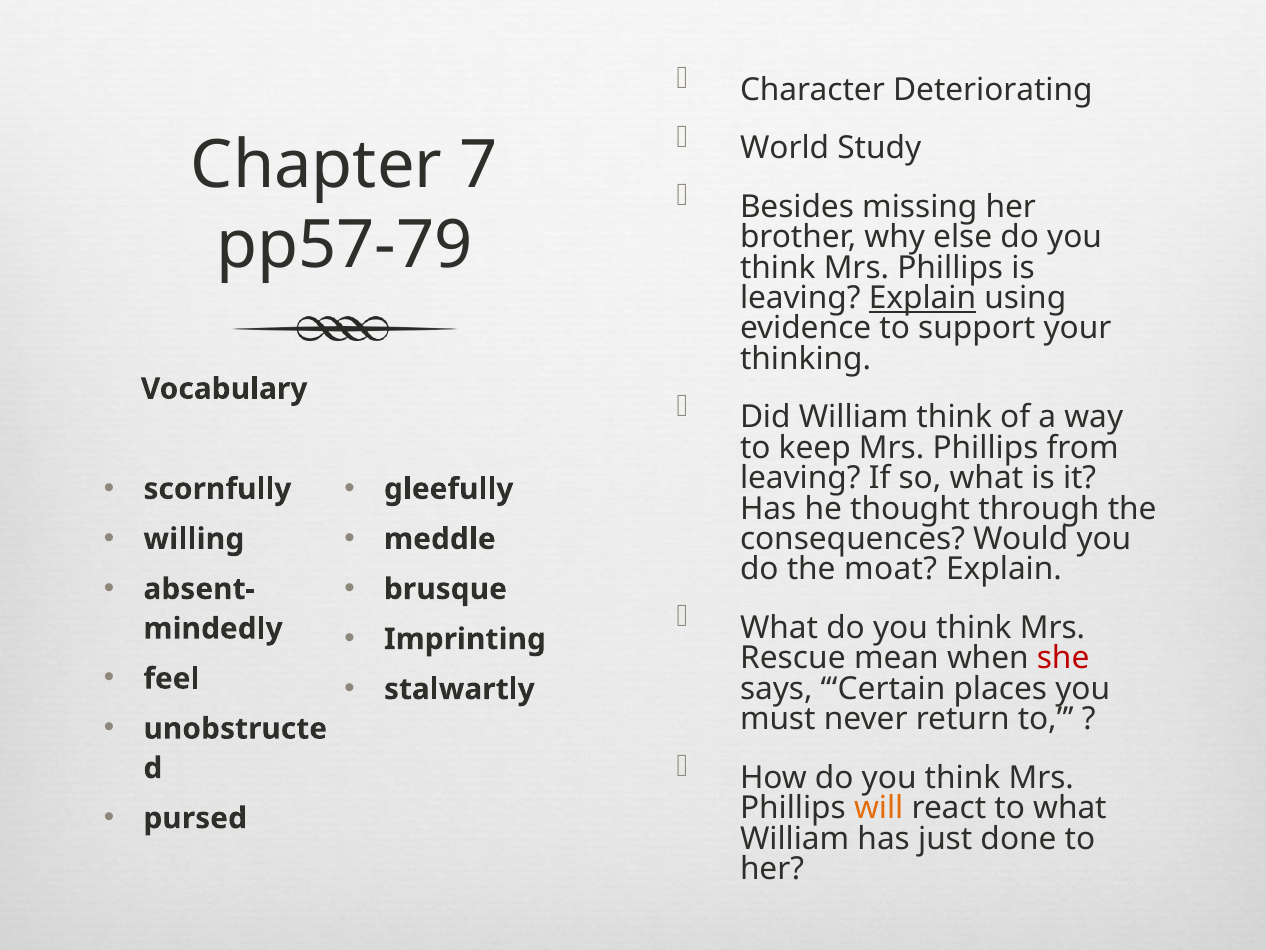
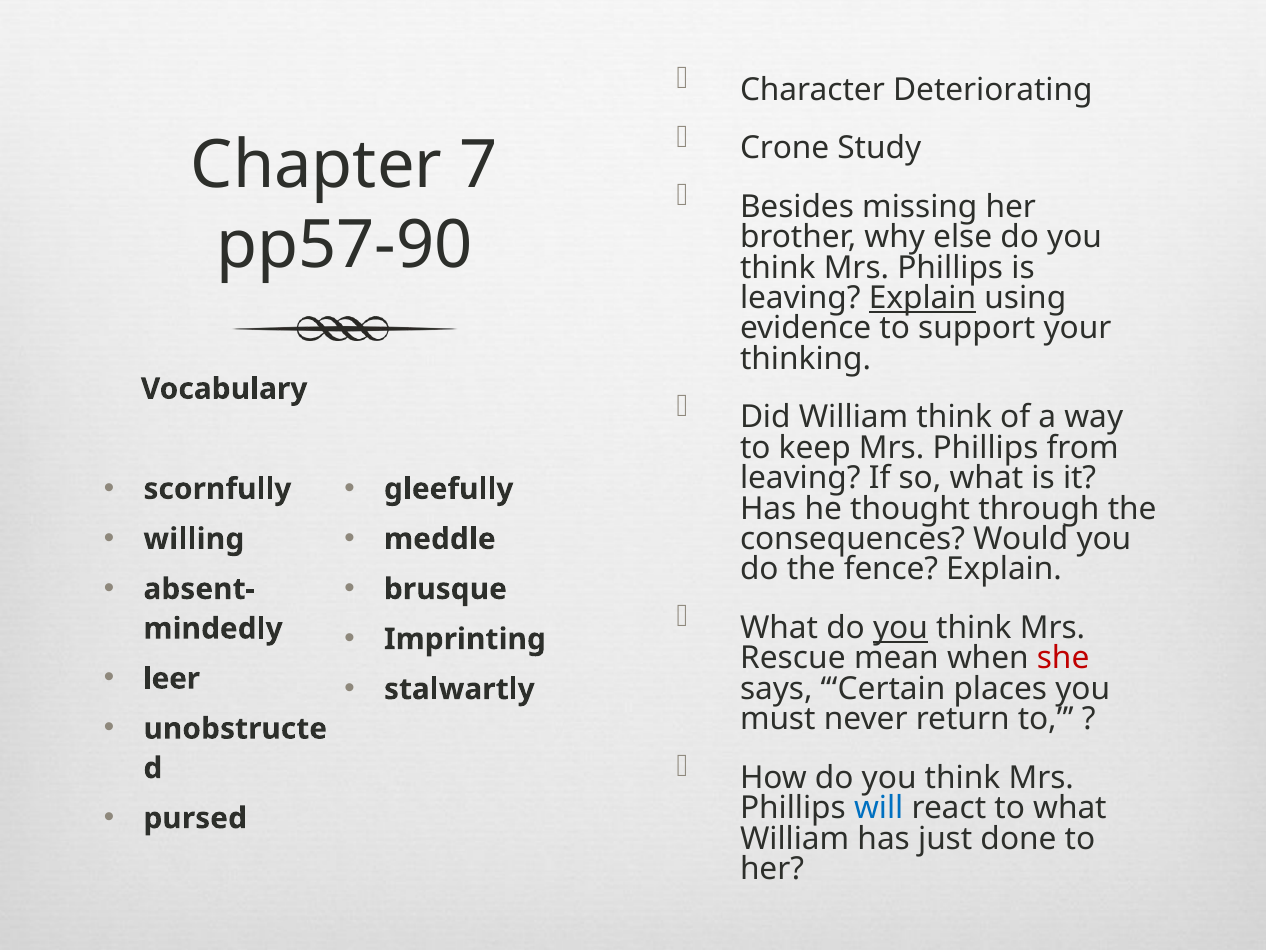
World: World -> Crone (785, 148)
pp57-79: pp57-79 -> pp57-90 (344, 246)
moat: moat -> fence (891, 569)
you underline: none -> present (900, 628)
feel: feel -> leer (171, 678)
will colour: orange -> blue (879, 808)
